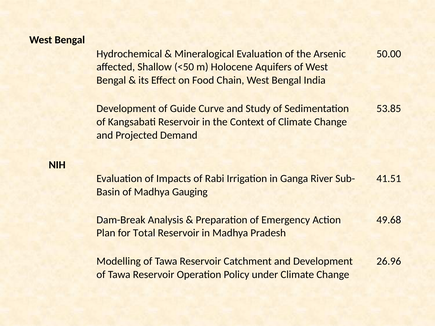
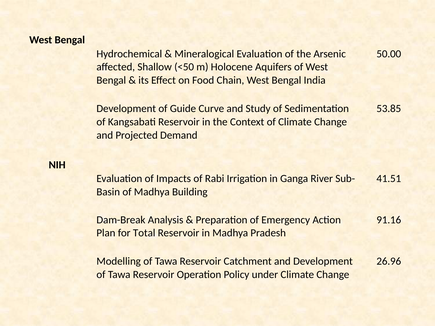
Gauging: Gauging -> Building (190, 192)
49.68: 49.68 -> 91.16 (389, 220)
